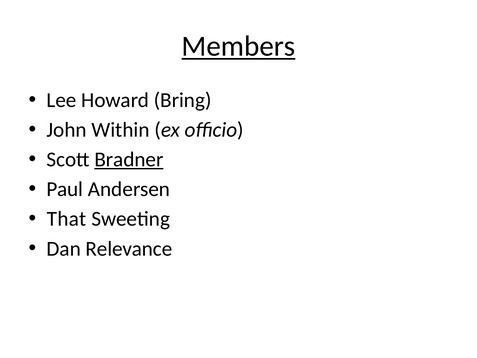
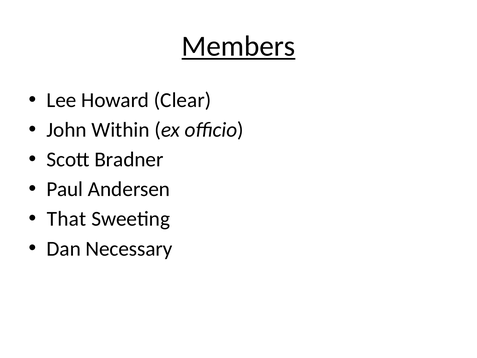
Bring: Bring -> Clear (183, 100)
Bradner underline: present -> none (129, 159)
Relevance: Relevance -> Necessary (129, 249)
